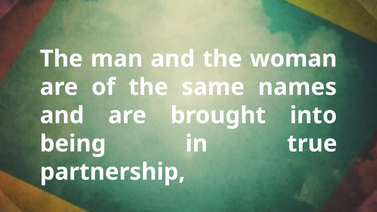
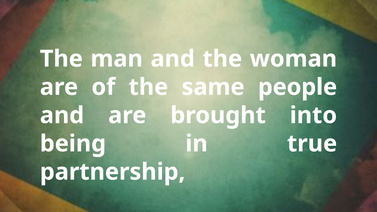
names: names -> people (297, 87)
